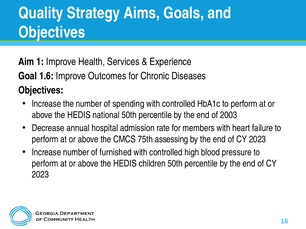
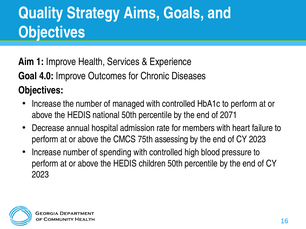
1.6: 1.6 -> 4.0 (46, 76)
spending: spending -> managed (128, 104)
2003: 2003 -> 2071 (229, 115)
furnished: furnished -> spending (116, 153)
